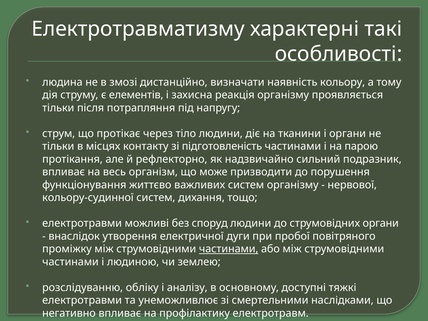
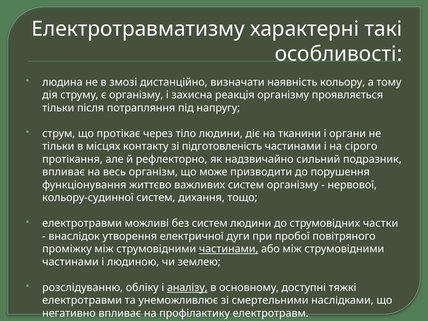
є елементів: елементів -> організму (136, 95)
парою: парою -> сірого (361, 146)
без споруд: споруд -> систем (210, 223)
струмовідних органи: органи -> частки (381, 223)
аналізу underline: none -> present (187, 288)
